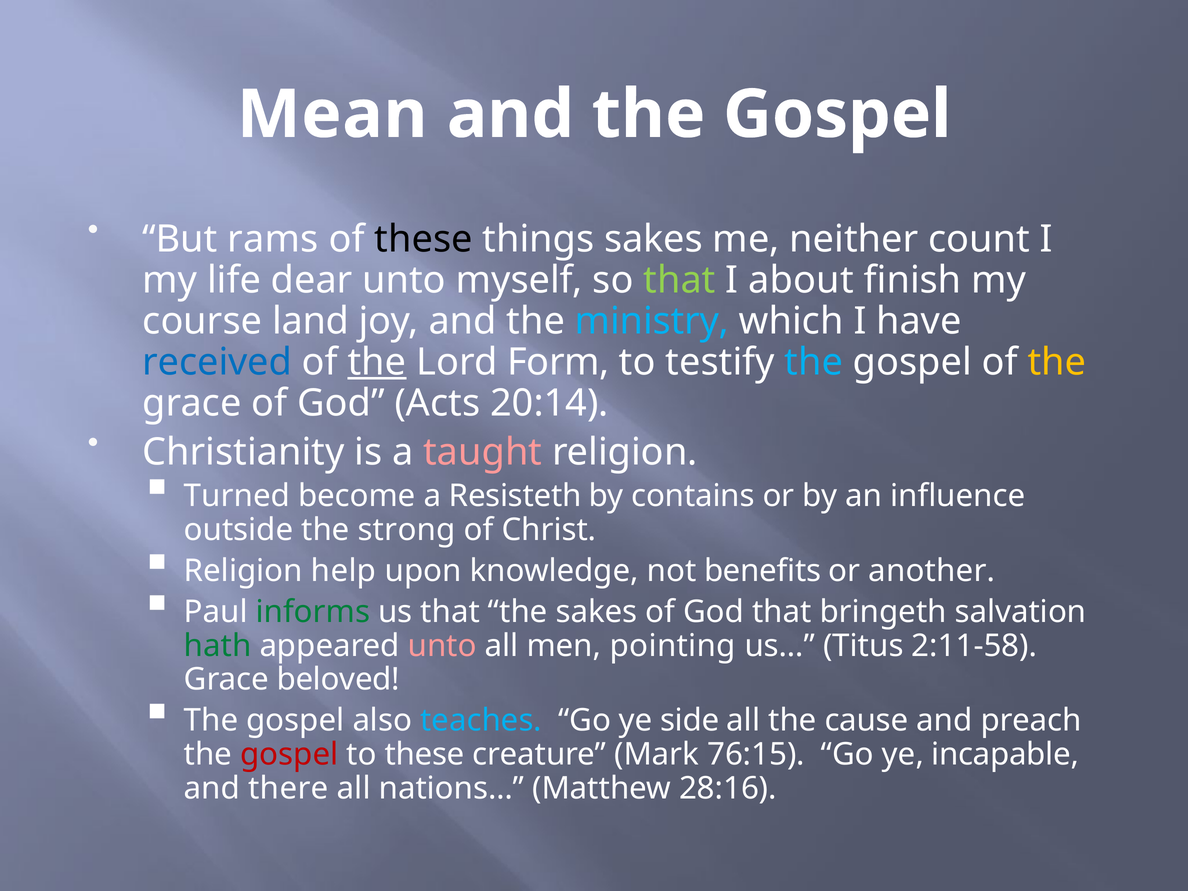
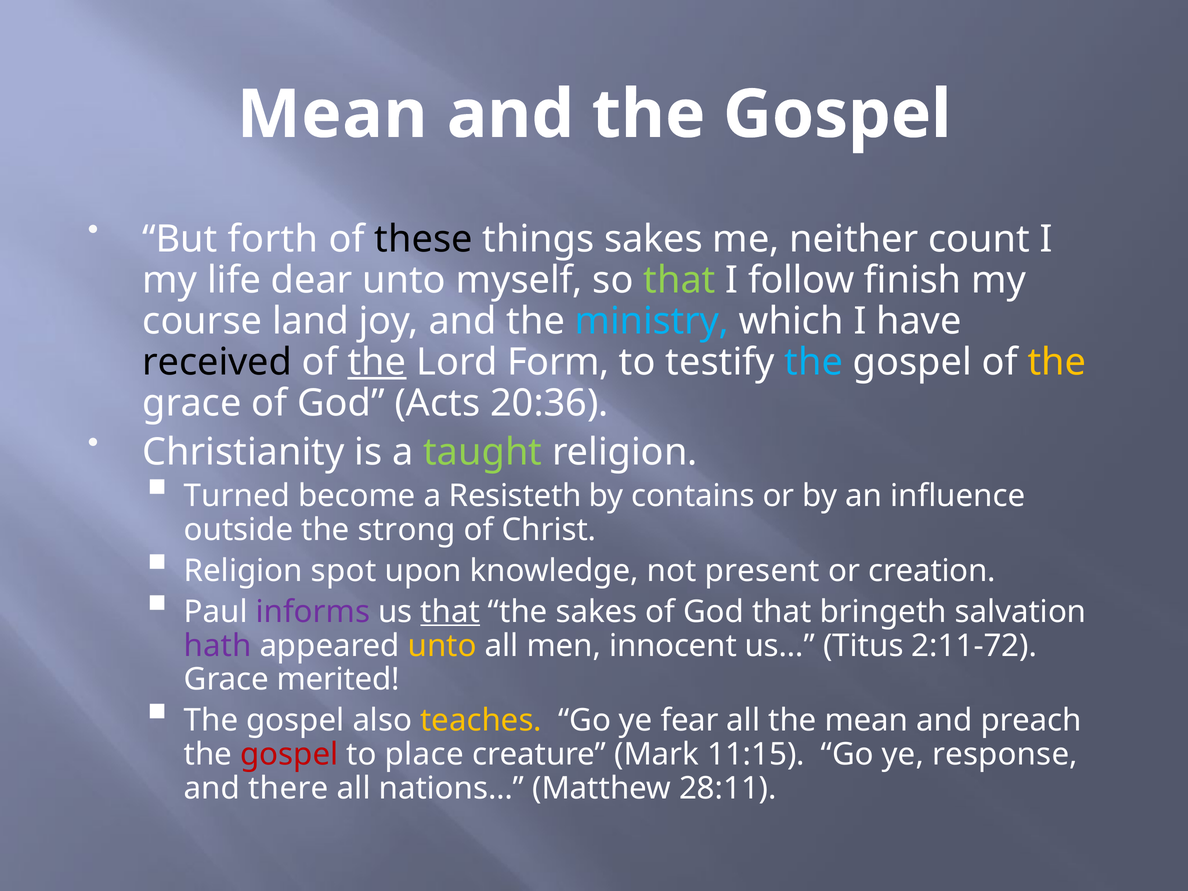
rams: rams -> forth (273, 239)
about: about -> follow (801, 280)
received colour: blue -> black (217, 362)
20:14: 20:14 -> 20:36 (549, 403)
taught colour: pink -> light green (483, 452)
help: help -> spot (344, 571)
benefits: benefits -> present (762, 571)
another: another -> creation (932, 571)
informs colour: green -> purple (313, 612)
that underline: none -> present (450, 612)
hath colour: green -> purple (218, 646)
unto colour: pink -> yellow (442, 646)
pointing: pointing -> innocent (673, 646)
2:11-58: 2:11-58 -> 2:11-72 (974, 646)
beloved: beloved -> merited (338, 680)
teaches colour: light blue -> yellow (481, 721)
side: side -> fear (690, 721)
the cause: cause -> mean (866, 721)
to these: these -> place (424, 754)
76:15: 76:15 -> 11:15 (756, 754)
incapable: incapable -> response (1005, 754)
28:16: 28:16 -> 28:11 (728, 788)
